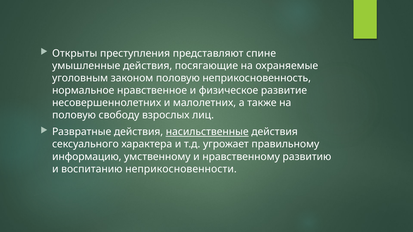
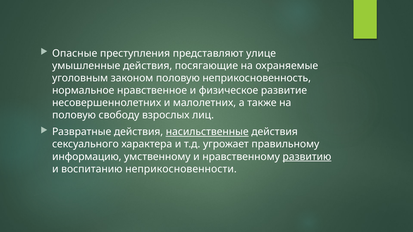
Открыты: Открыты -> Опасные (75, 53)
спине: спине -> улице (261, 53)
развитию underline: none -> present (307, 157)
